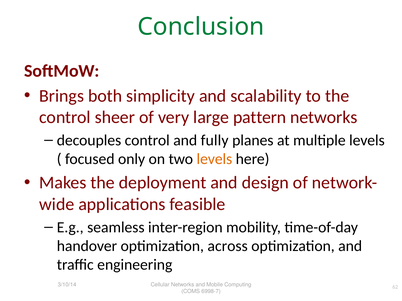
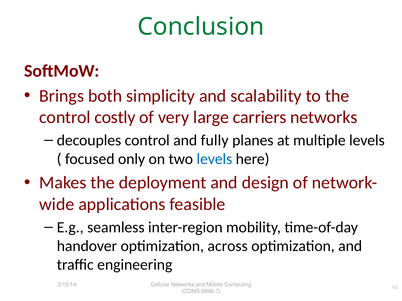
sheer: sheer -> costly (115, 117)
pattern: pattern -> carriers (260, 117)
levels colour: orange -> blue (214, 159)
